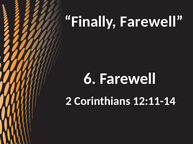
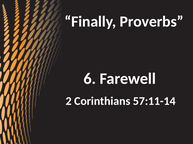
Finally Farewell: Farewell -> Proverbs (152, 22)
12:11-14: 12:11-14 -> 57:11-14 (154, 102)
